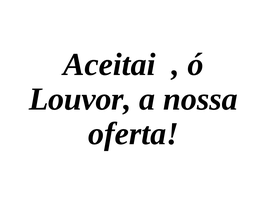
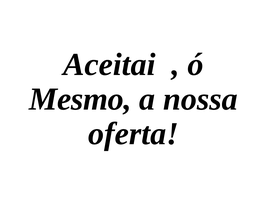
Louvor: Louvor -> Mesmo (80, 99)
